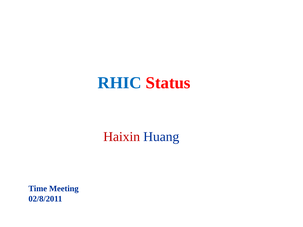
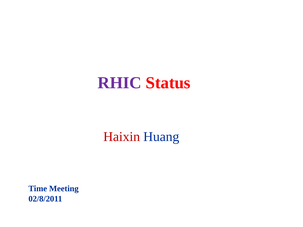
RHIC colour: blue -> purple (120, 83)
